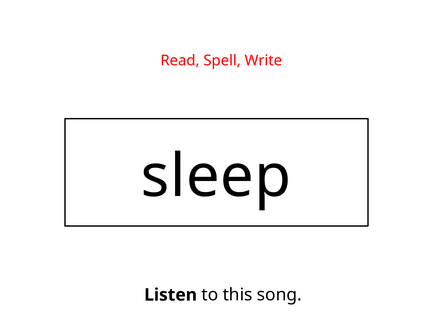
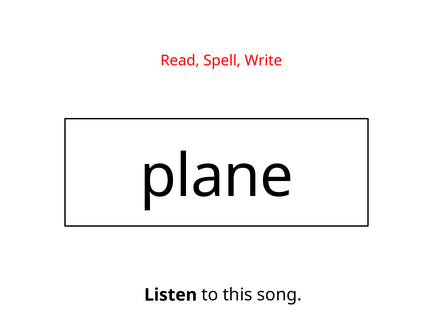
sleep: sleep -> plane (217, 176)
